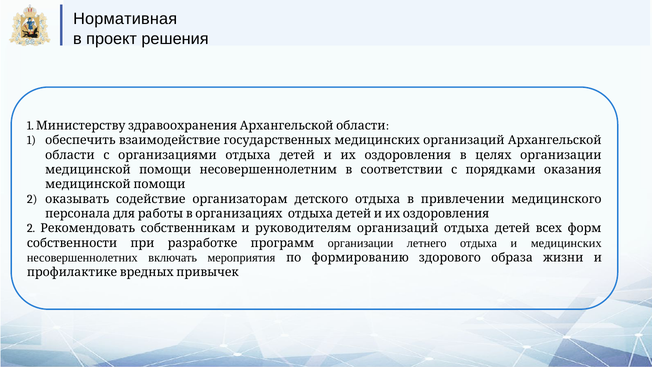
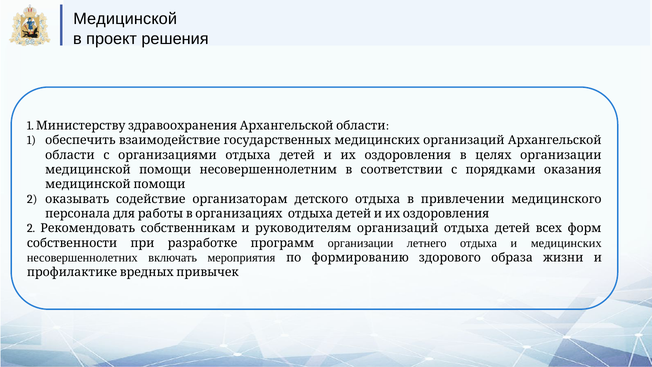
Нормативная: Нормативная -> Медицинской (125, 19)
